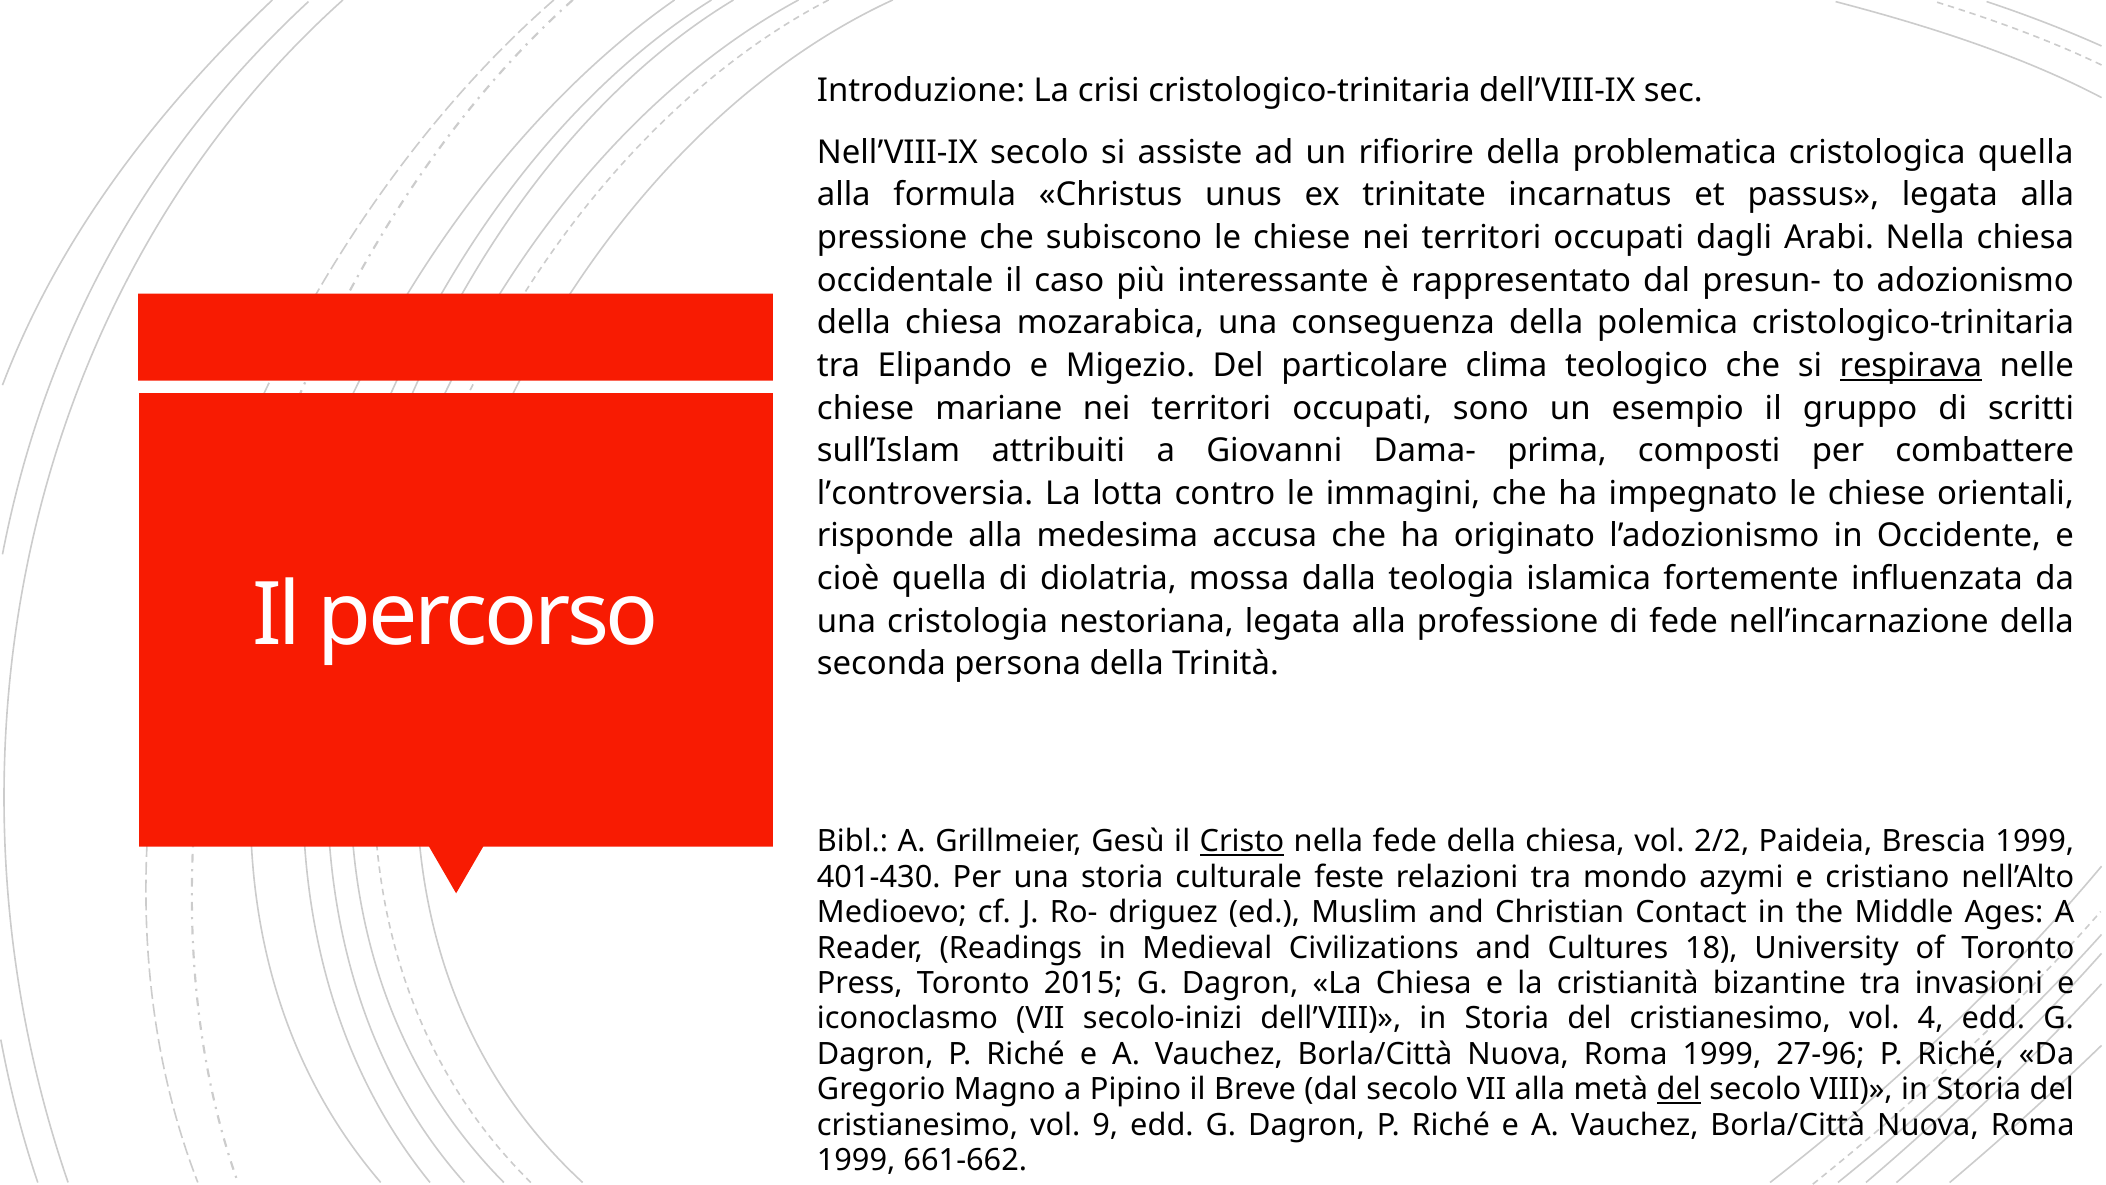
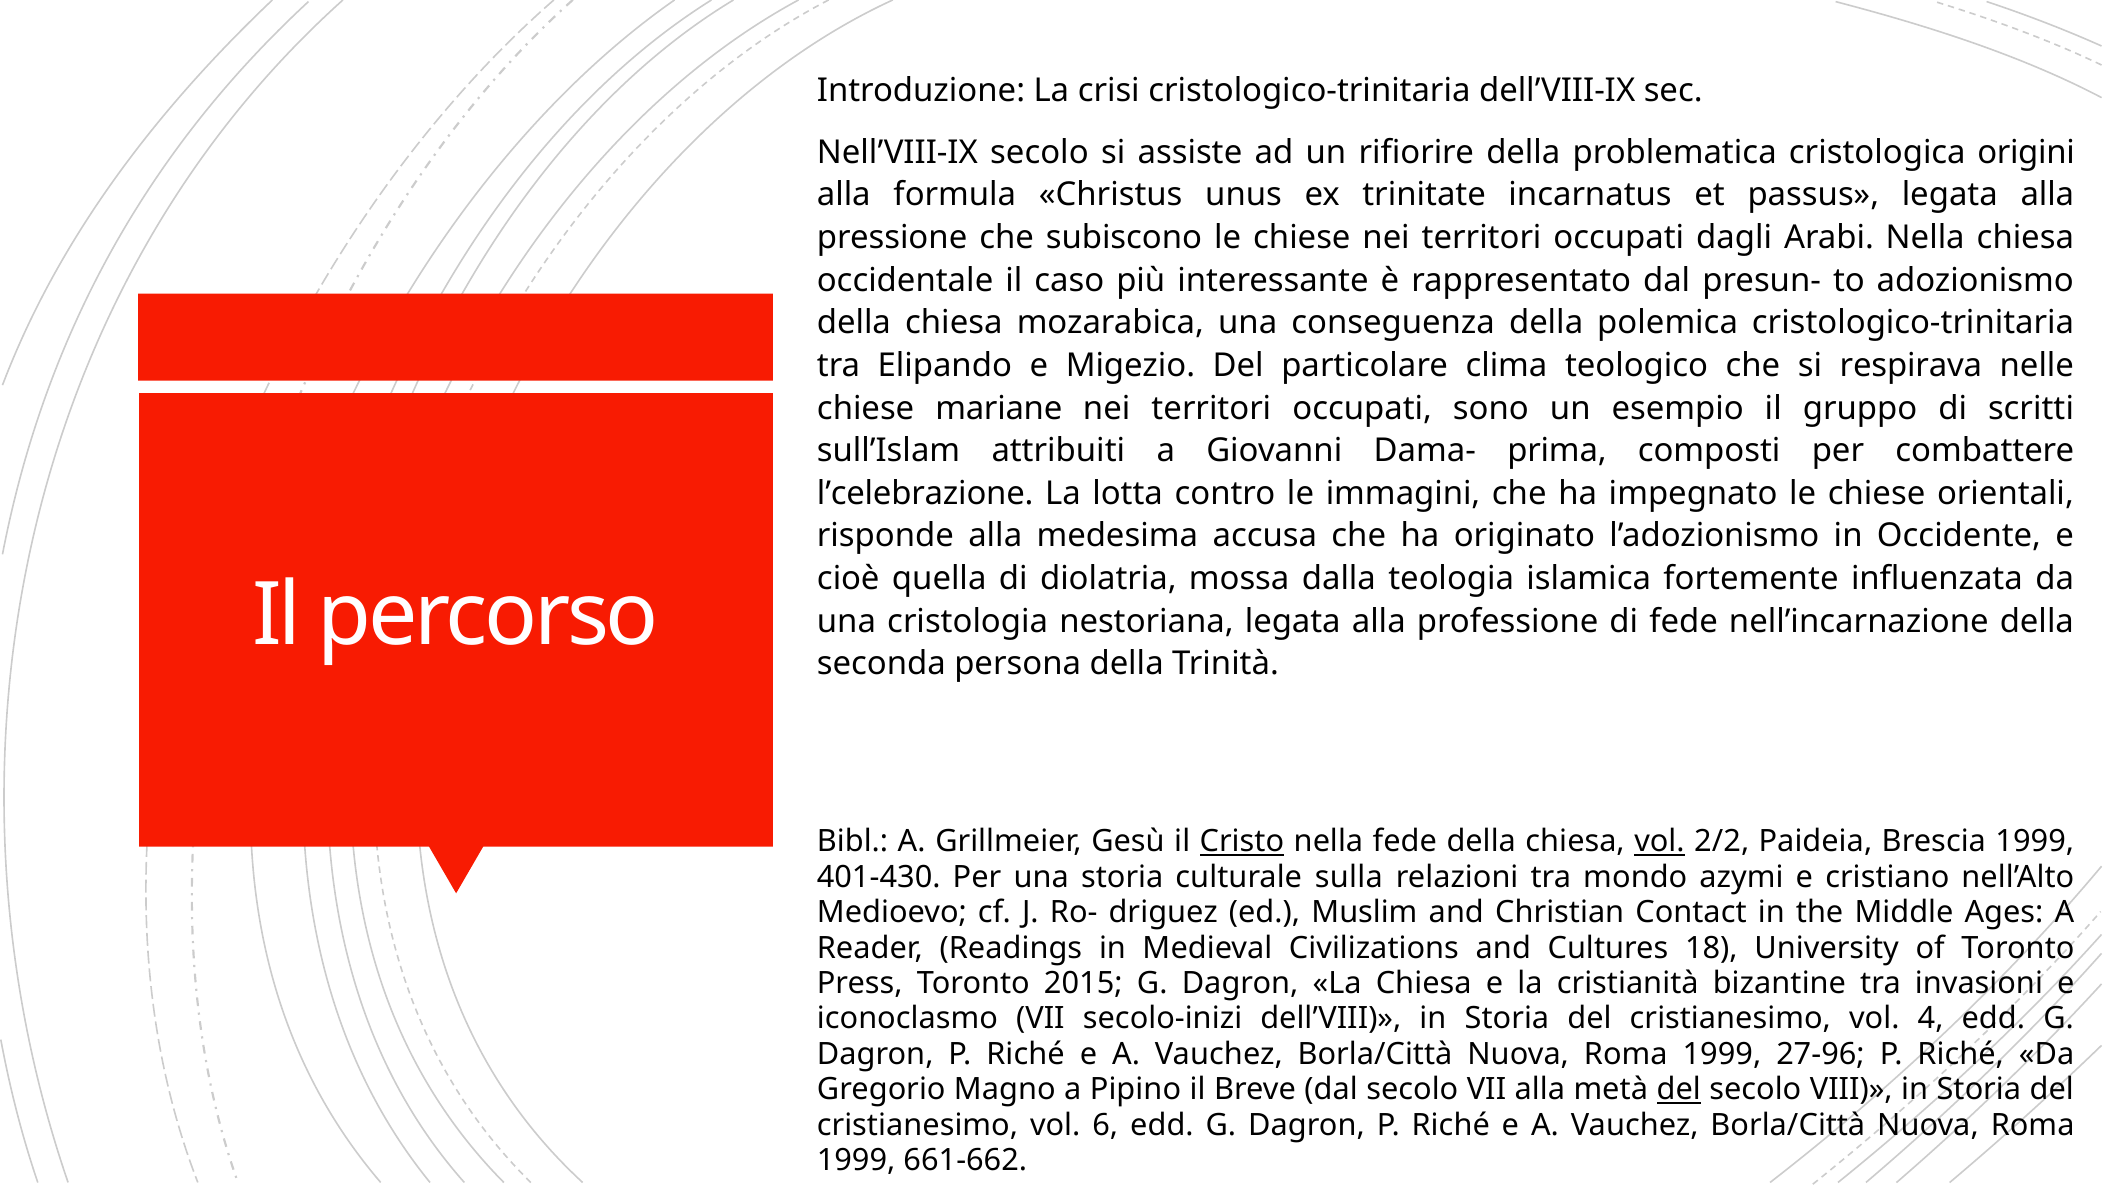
cristologica quella: quella -> origini (2026, 152)
respirava underline: present -> none (1911, 365)
l’controversia: l’controversia -> l’celebrazione (925, 493)
vol underline: none -> present (1659, 841)
feste: feste -> sulla (1349, 877)
9: 9 -> 6 (1105, 1125)
